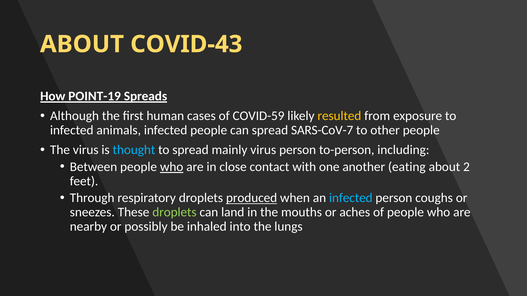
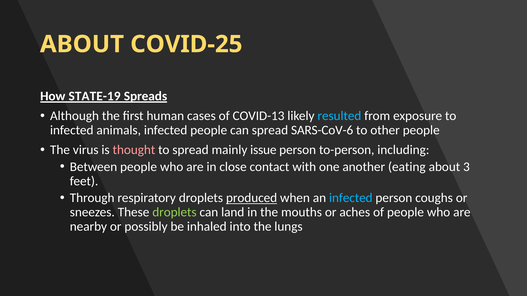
COVID-43: COVID-43 -> COVID-25 (186, 44)
POINT-19: POINT-19 -> STATE-19 (95, 96)
COVID-59: COVID-59 -> COVID-13 (259, 116)
resulted colour: yellow -> light blue (339, 116)
SARS-CoV-7: SARS-CoV-7 -> SARS-CoV-6 (322, 130)
thought colour: light blue -> pink (134, 150)
mainly virus: virus -> issue (263, 150)
who underline: present -> none (172, 167)
2: 2 -> 3 (466, 167)
